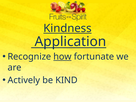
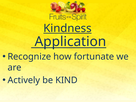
how underline: present -> none (62, 57)
